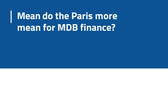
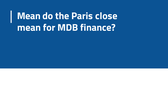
more: more -> close (106, 16)
